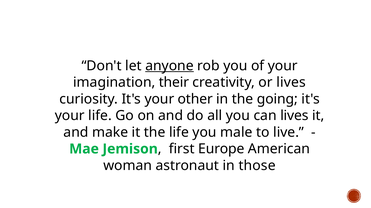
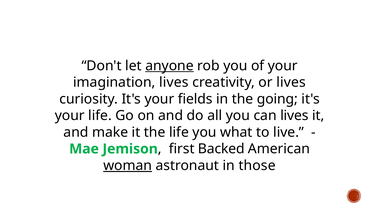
imagination their: their -> lives (174, 83)
other: other -> fields (195, 99)
male: male -> what (236, 133)
Europe: Europe -> Backed (221, 149)
woman underline: none -> present (128, 166)
